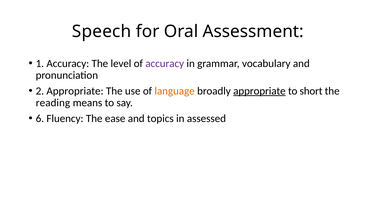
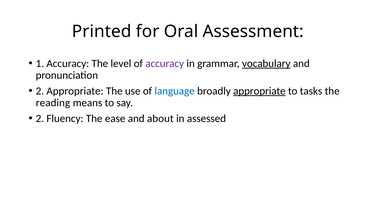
Speech: Speech -> Printed (102, 32)
vocabulary underline: none -> present (266, 64)
language colour: orange -> blue (175, 91)
short: short -> tasks (311, 91)
6: 6 -> 2 (40, 119)
topics: topics -> about (160, 119)
